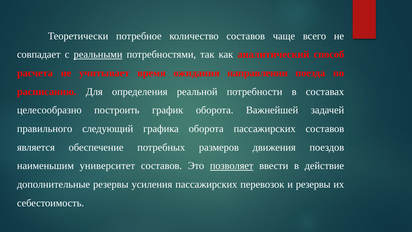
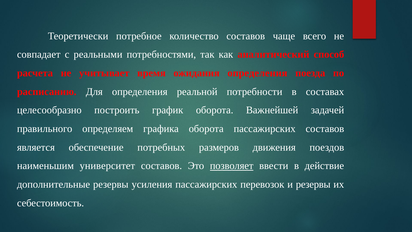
реальными underline: present -> none (98, 54)
ожидания направлении: направлении -> определения (257, 73)
следующий: следующий -> определяем (108, 129)
